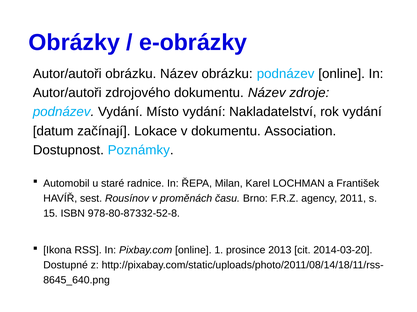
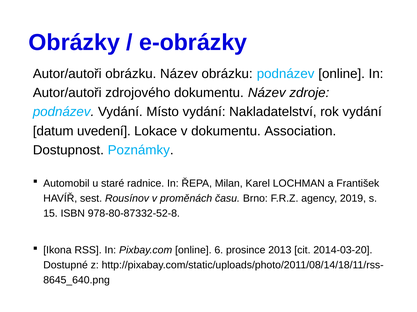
začínají: začínají -> uvedení (104, 131)
2011: 2011 -> 2019 (353, 199)
1: 1 -> 6 (219, 251)
